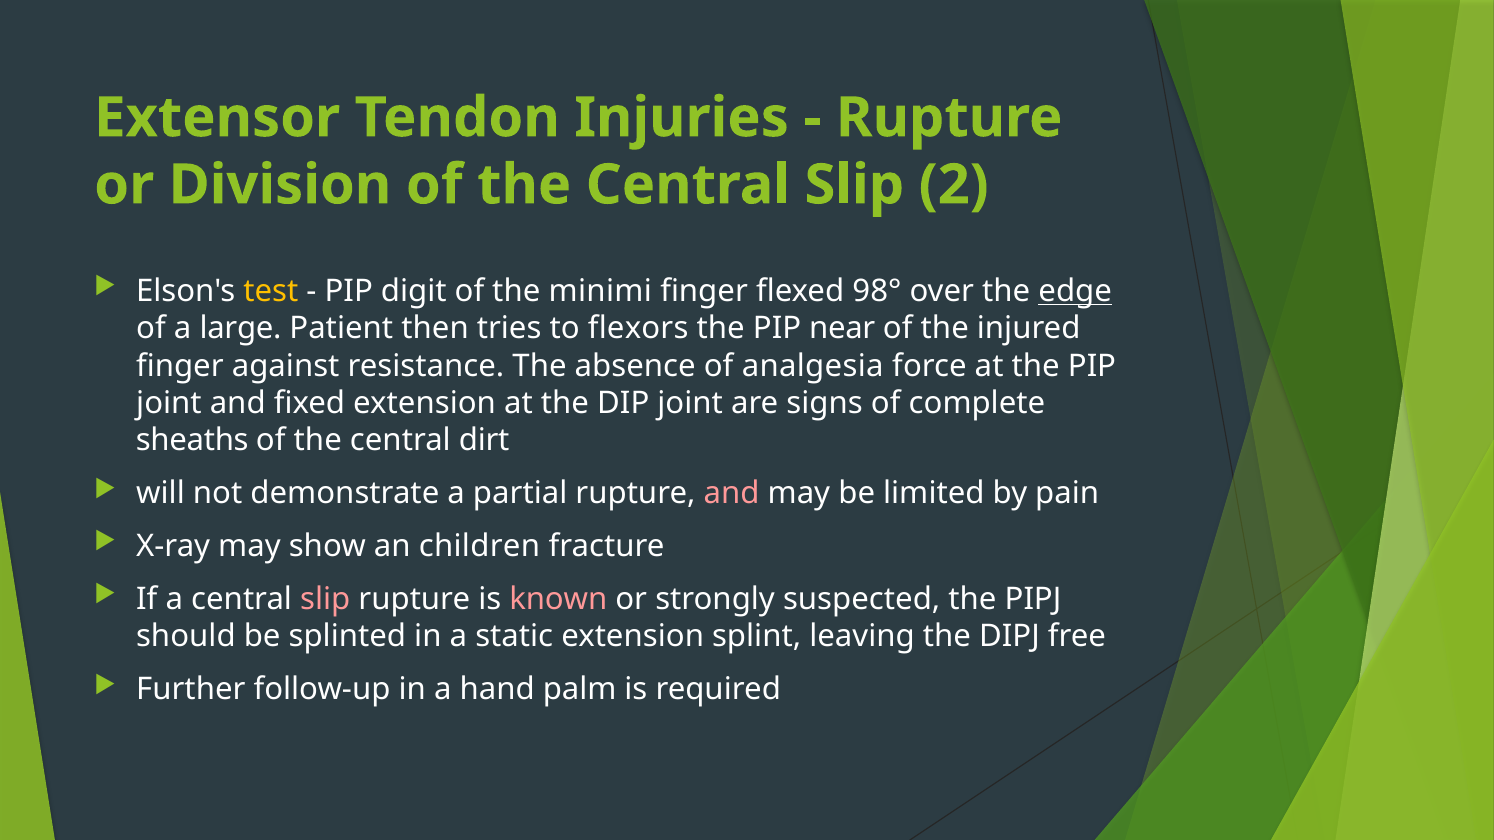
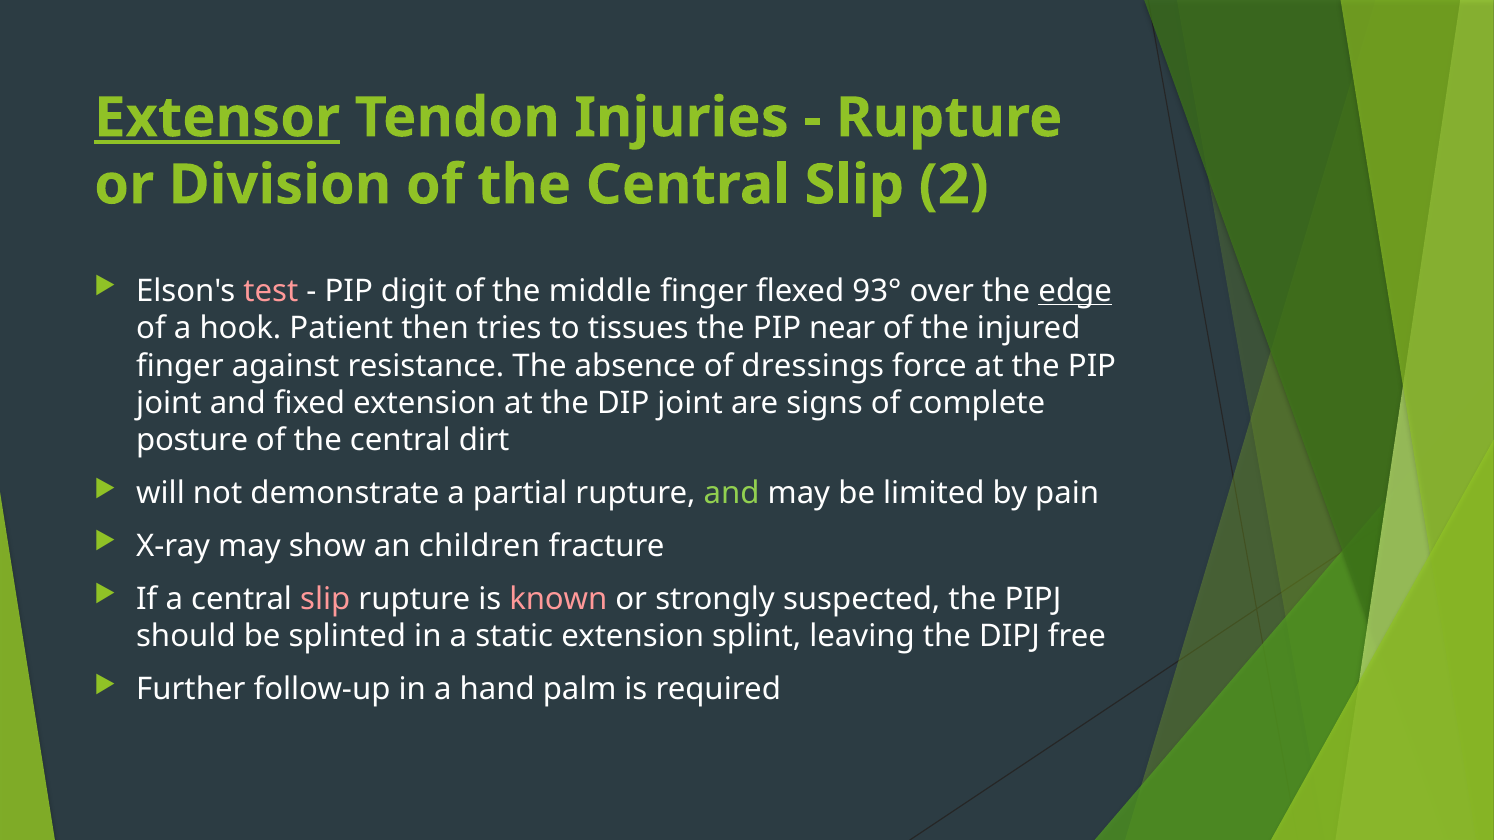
Extensor underline: none -> present (217, 118)
test colour: yellow -> pink (271, 291)
minimi: minimi -> middle (600, 291)
98°: 98° -> 93° (877, 291)
large: large -> hook (240, 329)
flexors: flexors -> tissues (638, 329)
analgesia: analgesia -> dressings (813, 366)
sheaths: sheaths -> posture (192, 441)
and colour: pink -> light green (732, 494)
